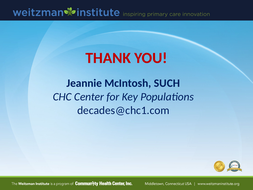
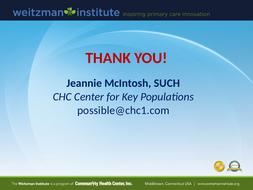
decades@chc1.com: decades@chc1.com -> possible@chc1.com (123, 110)
